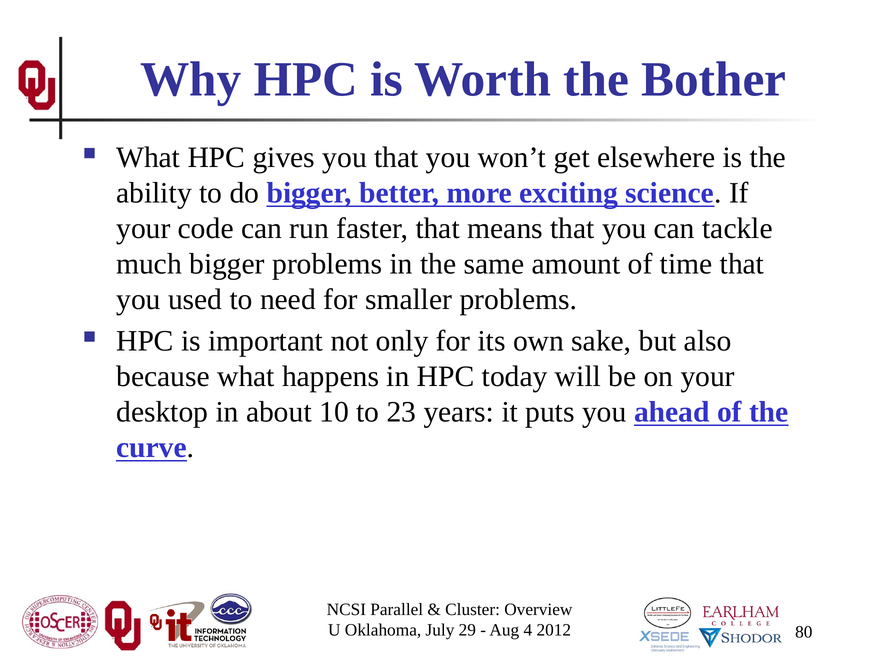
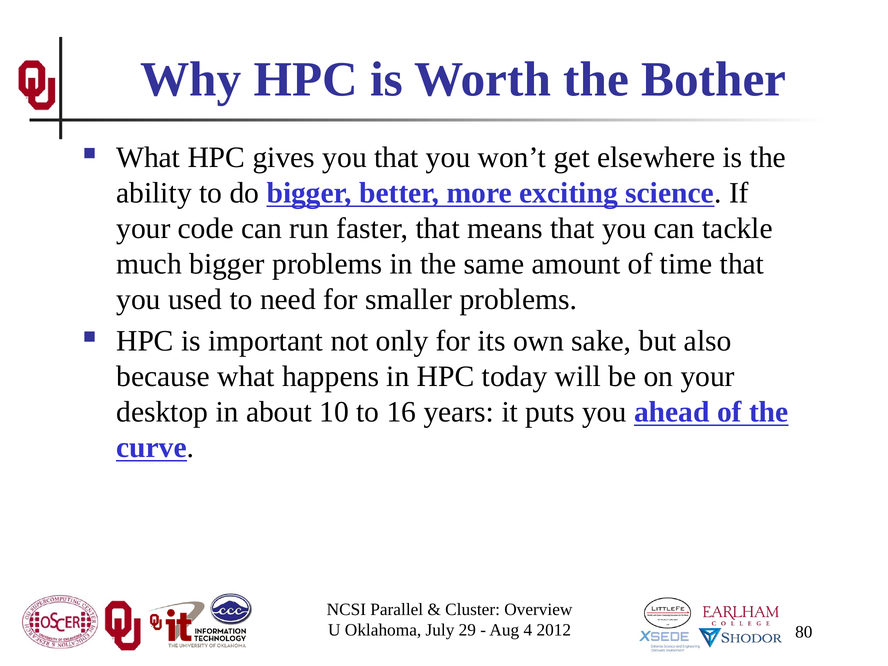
23: 23 -> 16 (401, 412)
